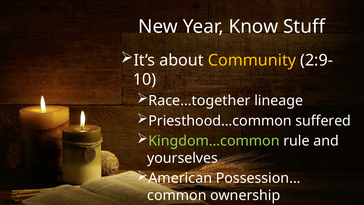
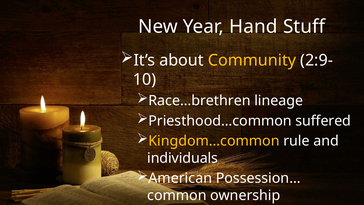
Know: Know -> Hand (253, 27)
Race…together: Race…together -> Race…brethren (199, 101)
Kingdom…common colour: light green -> yellow (214, 141)
yourselves: yourselves -> individuals (183, 158)
